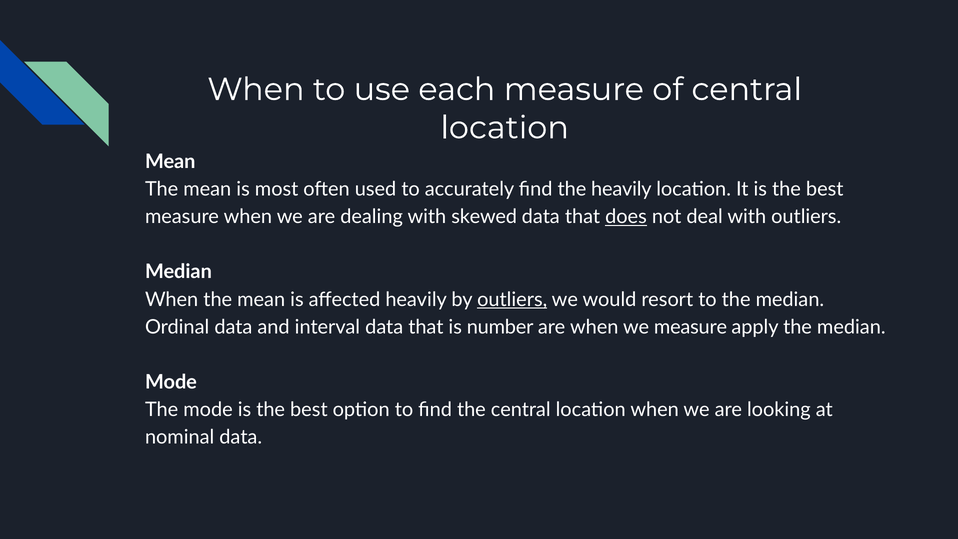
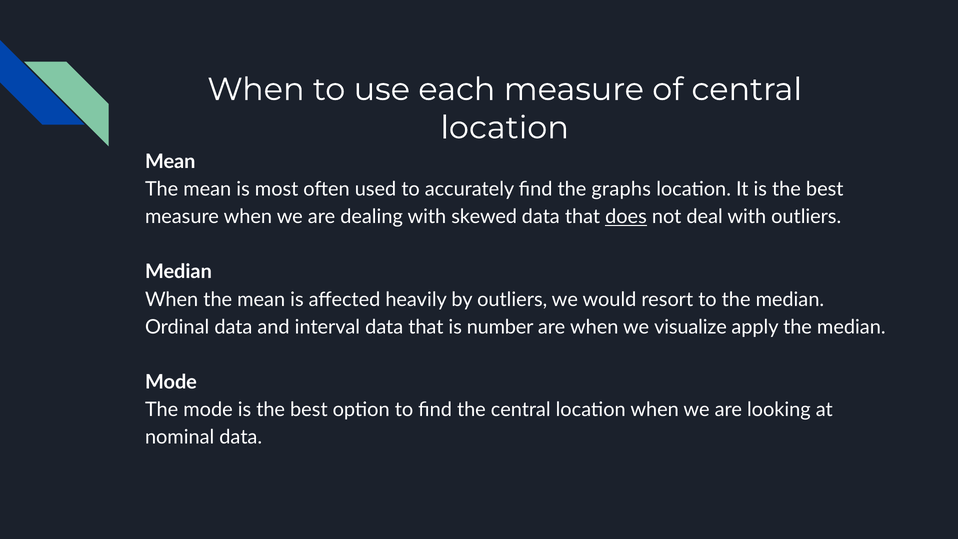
the heavily: heavily -> graphs (621, 189)
outliers underline: present -> none (512, 299)
we measure: measure -> visualize (691, 327)
